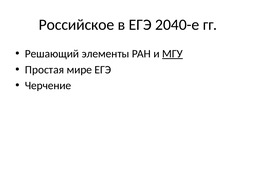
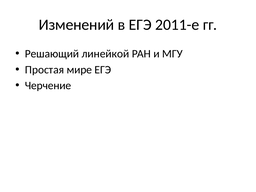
Российское: Российское -> Изменений (76, 25)
2040-е: 2040-е -> 2011-е (177, 25)
элементы: элементы -> линейкой (105, 54)
МГУ underline: present -> none (172, 54)
